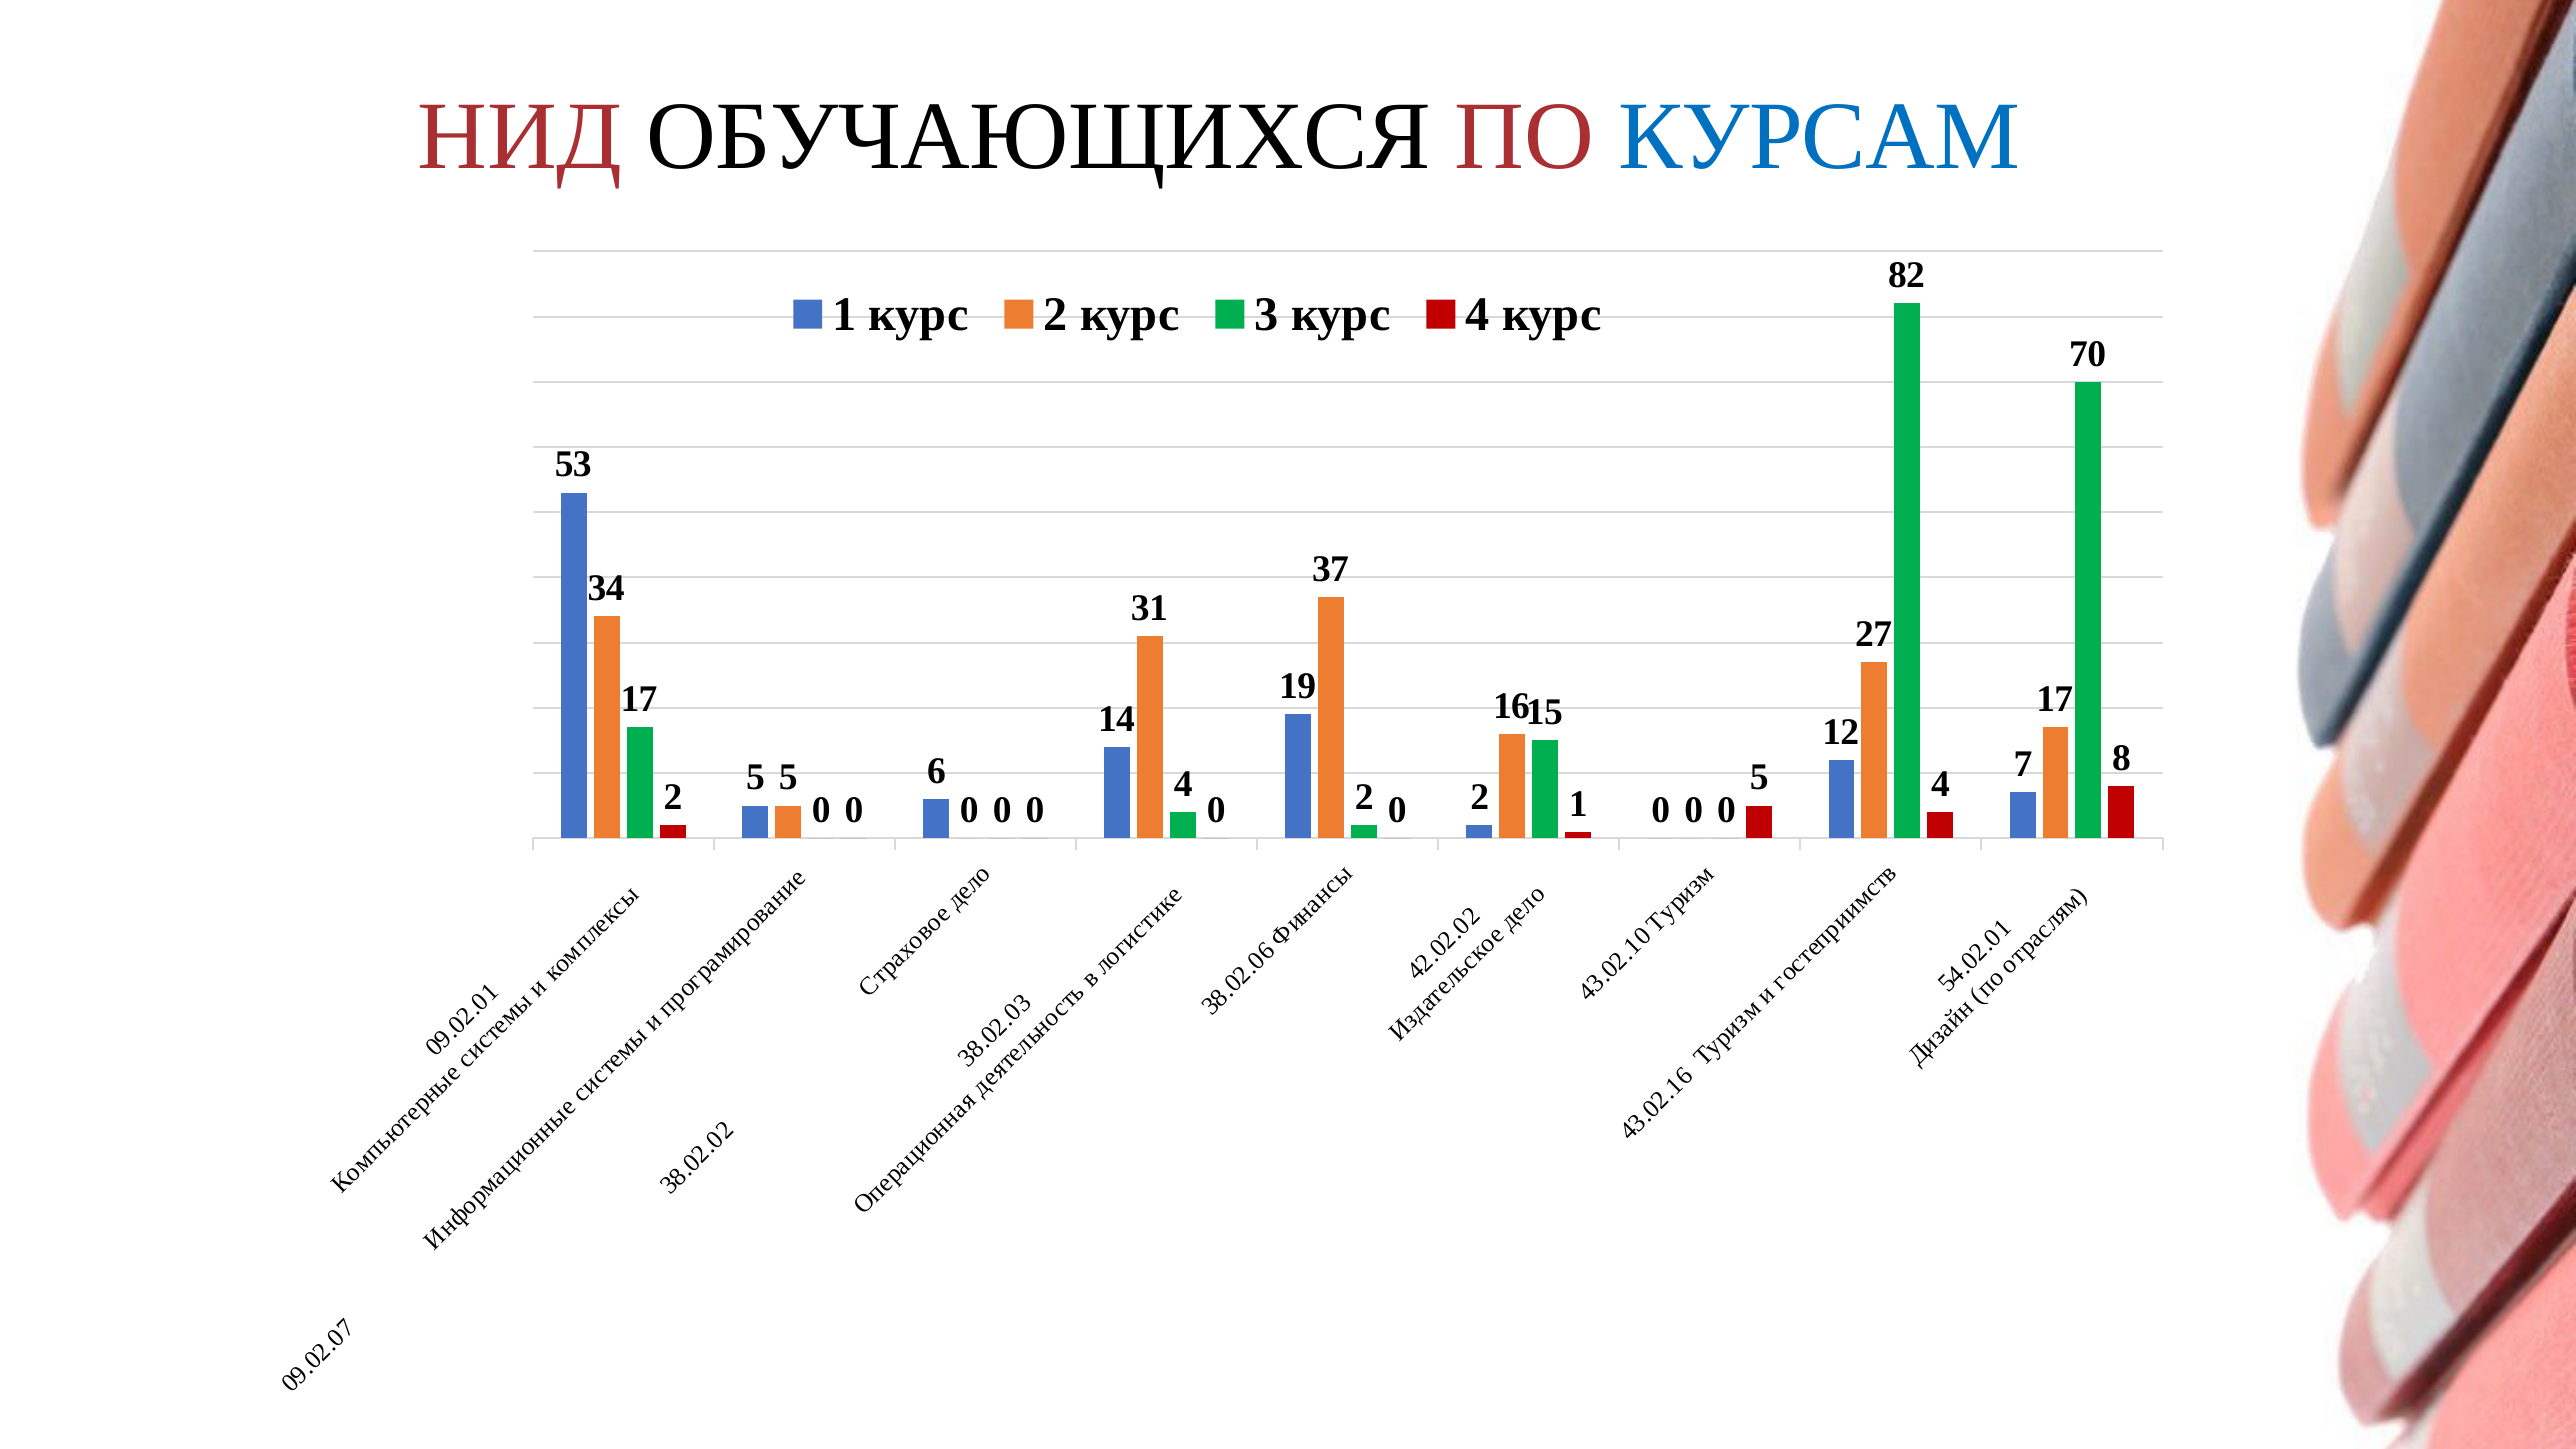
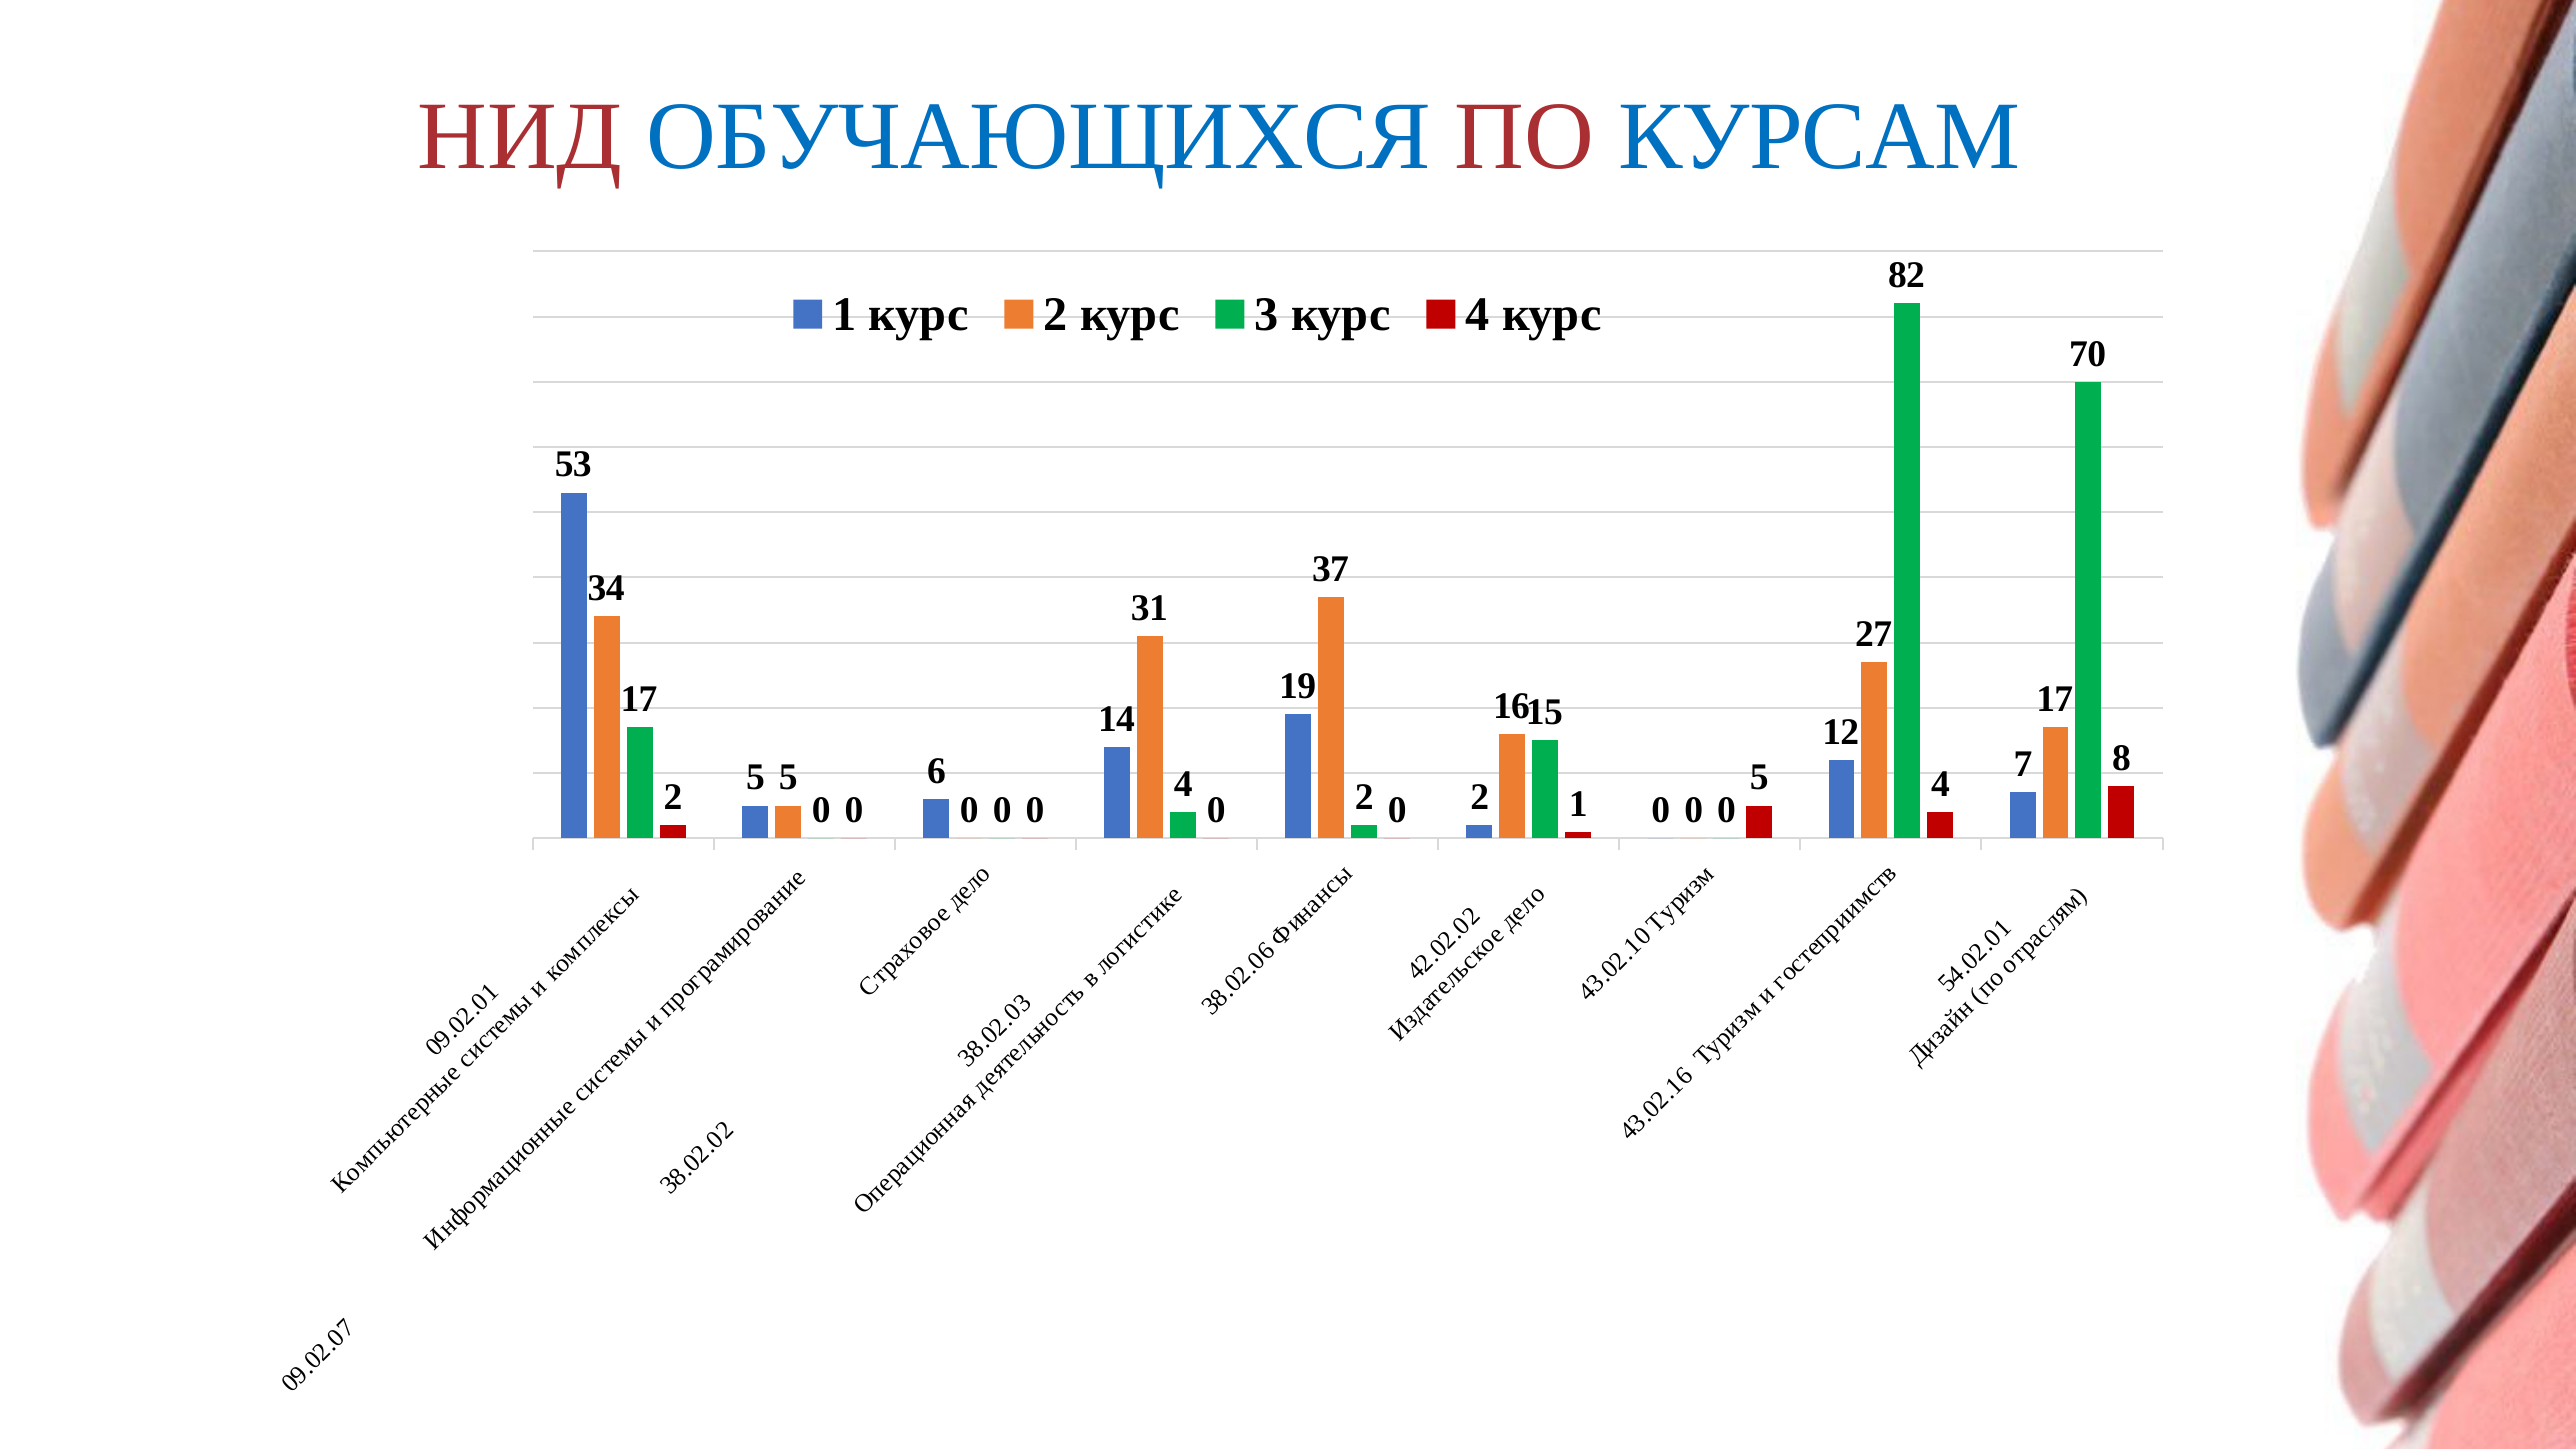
ОБУЧАЮЩИХСЯ colour: black -> blue (1039, 137)
